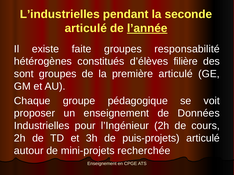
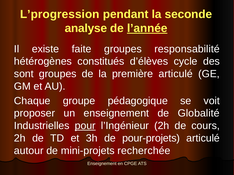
L’industrielles: L’industrielles -> L’progression (60, 14)
articulé: articulé -> analyse (86, 28)
filière: filière -> cycle (186, 62)
Données: Données -> Globalité (199, 114)
pour underline: none -> present (85, 126)
puis-projets: puis-projets -> pour-projets (151, 139)
